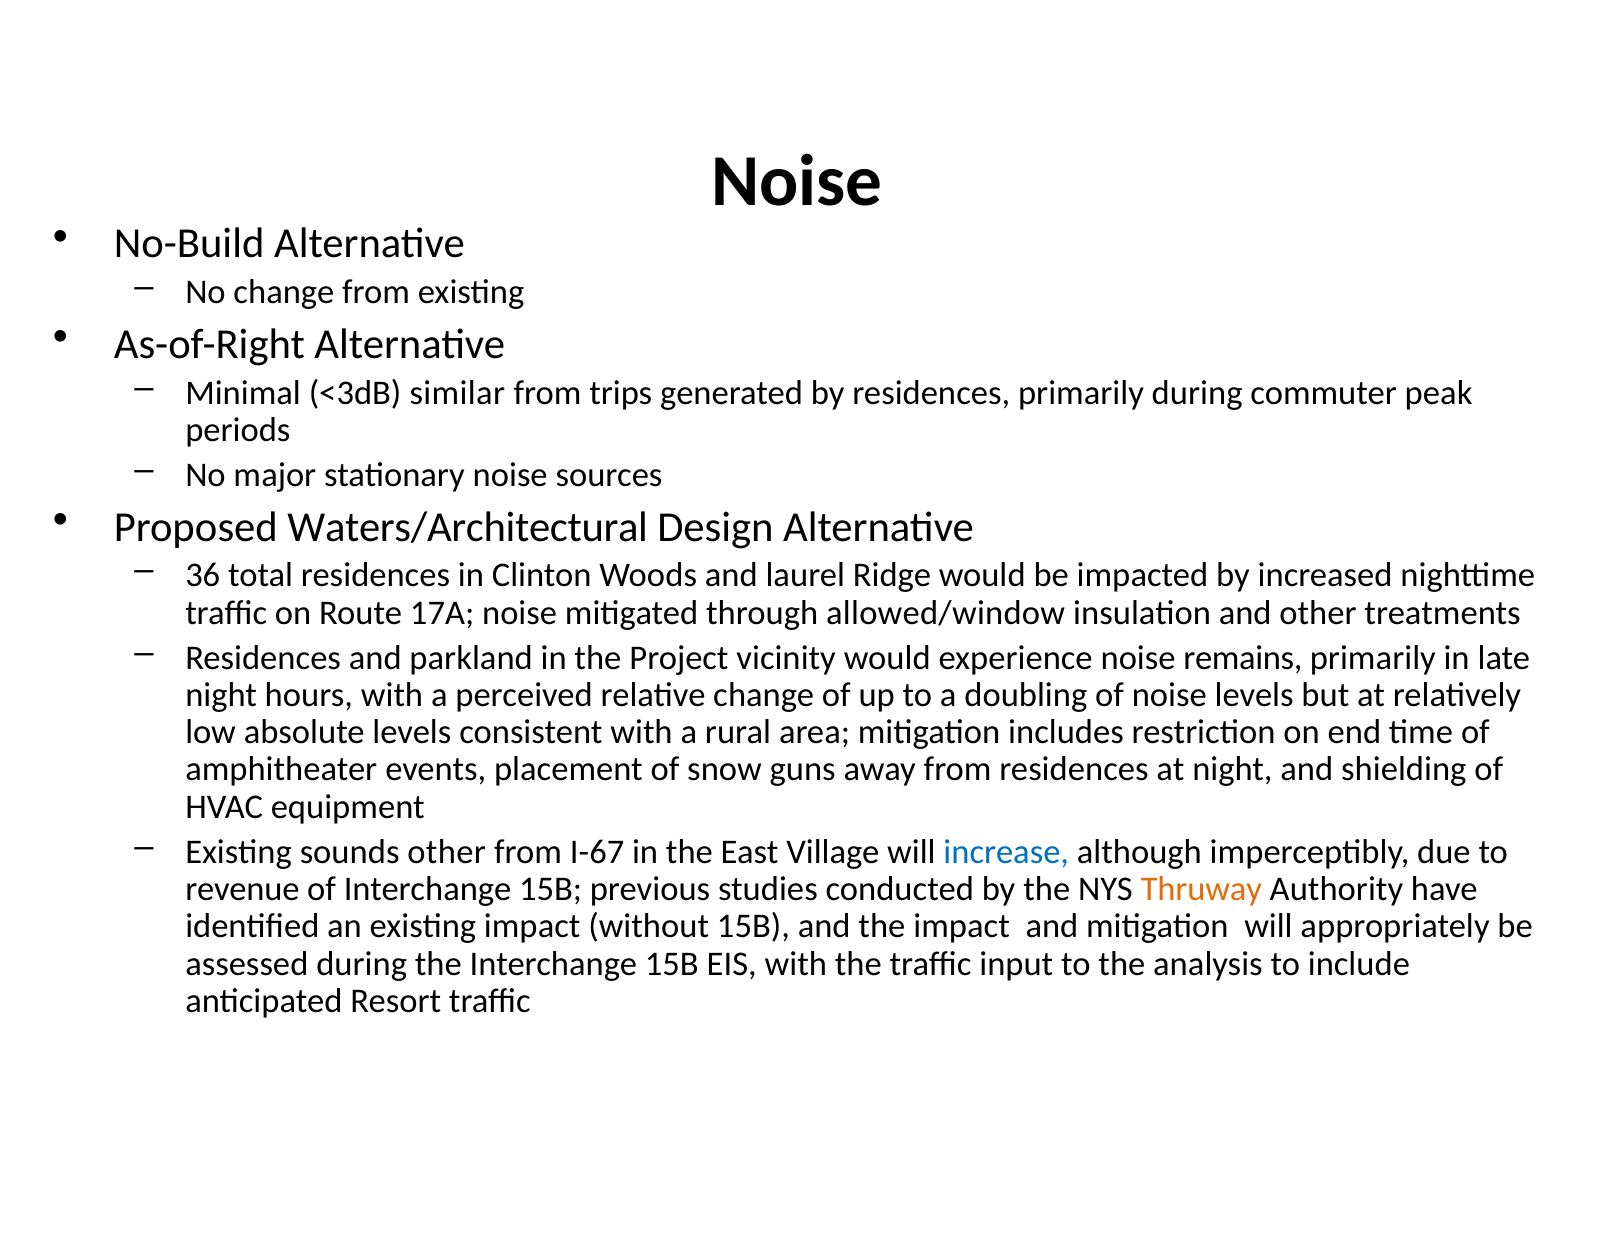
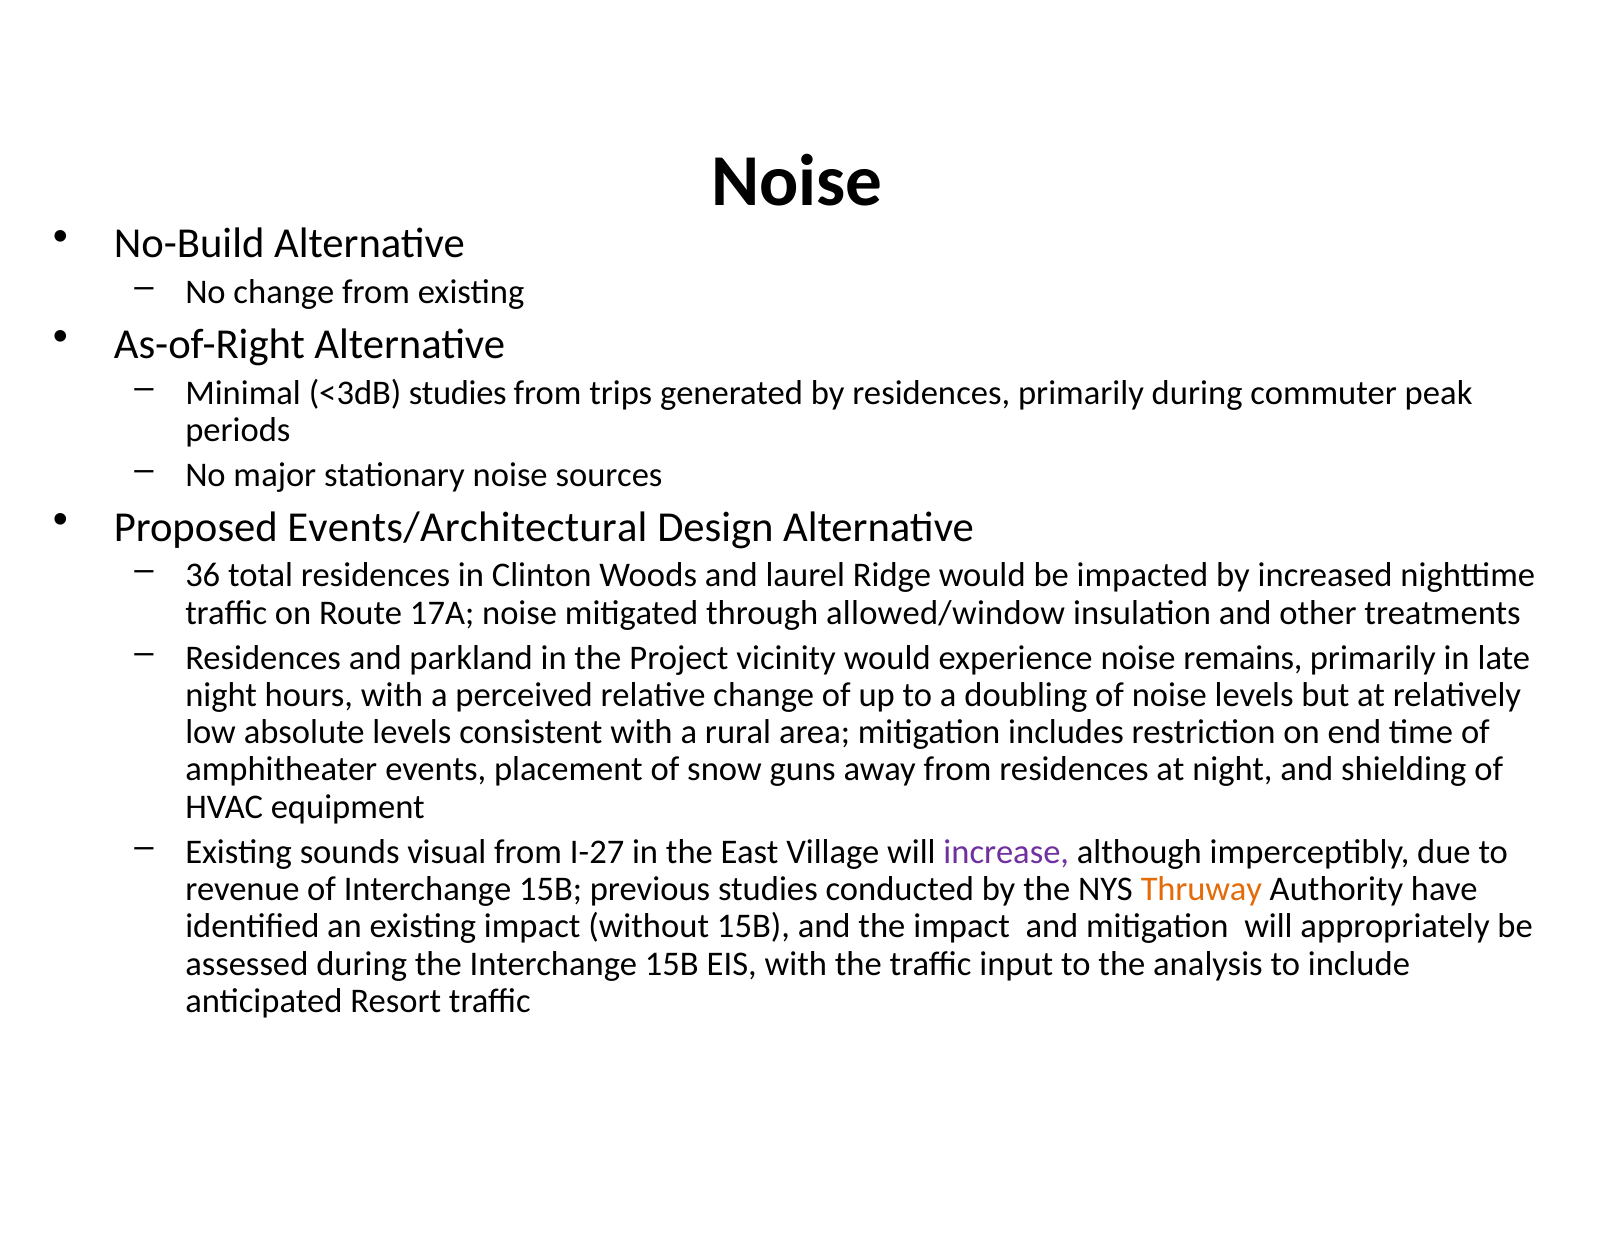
˂3dB similar: similar -> studies (458, 393)
Waters/Architectural: Waters/Architectural -> Events/Architectural (467, 527)
sounds other: other -> visual (447, 852)
I-67: I-67 -> I-27 (597, 852)
increase colour: blue -> purple (1006, 852)
